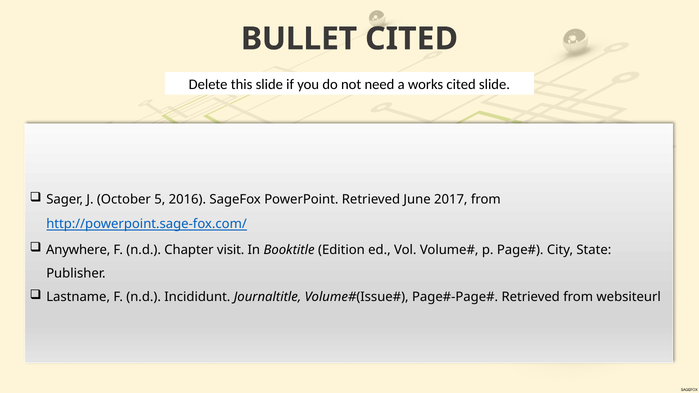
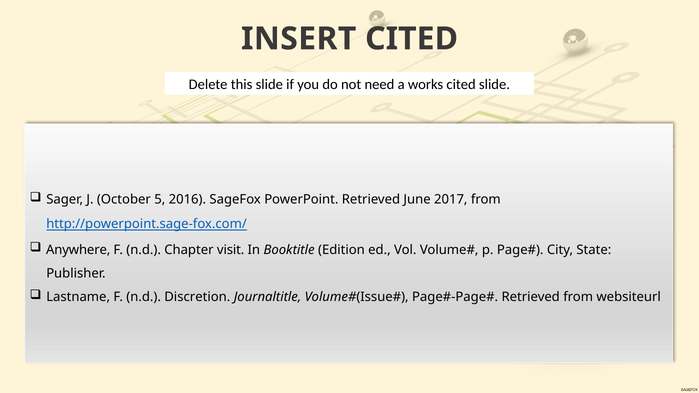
BULLET: BULLET -> INSERT (299, 39)
Incididunt: Incididunt -> Discretion (197, 297)
